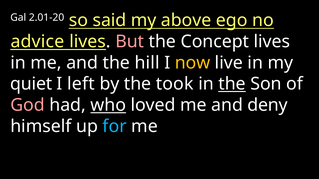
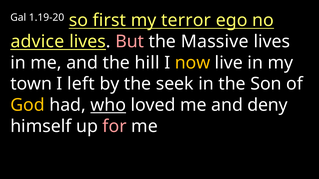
2.01-20: 2.01-20 -> 1.19-20 (47, 18)
said: said -> first (109, 20)
above: above -> terror (186, 20)
Concept: Concept -> Massive (215, 42)
quiet: quiet -> town (31, 84)
took: took -> seek (175, 84)
the underline: present -> none (232, 84)
God colour: pink -> yellow (28, 105)
for colour: light blue -> pink (115, 127)
